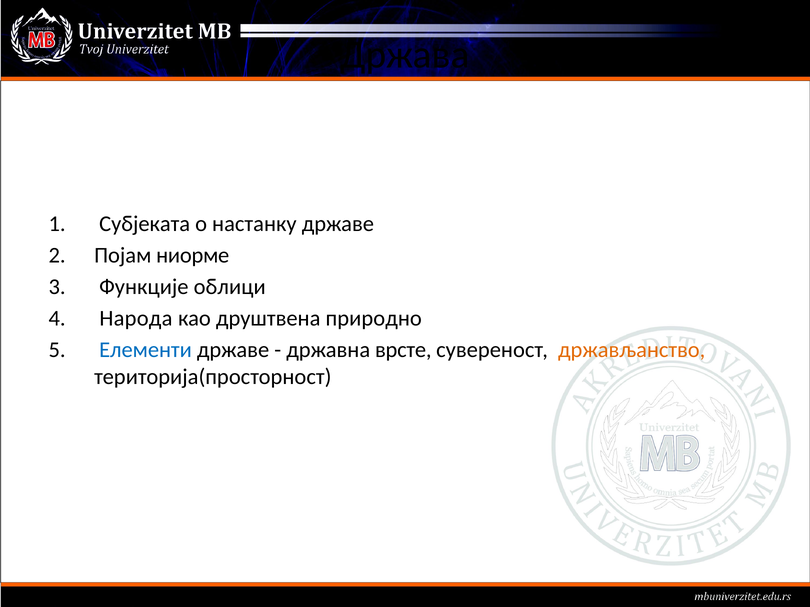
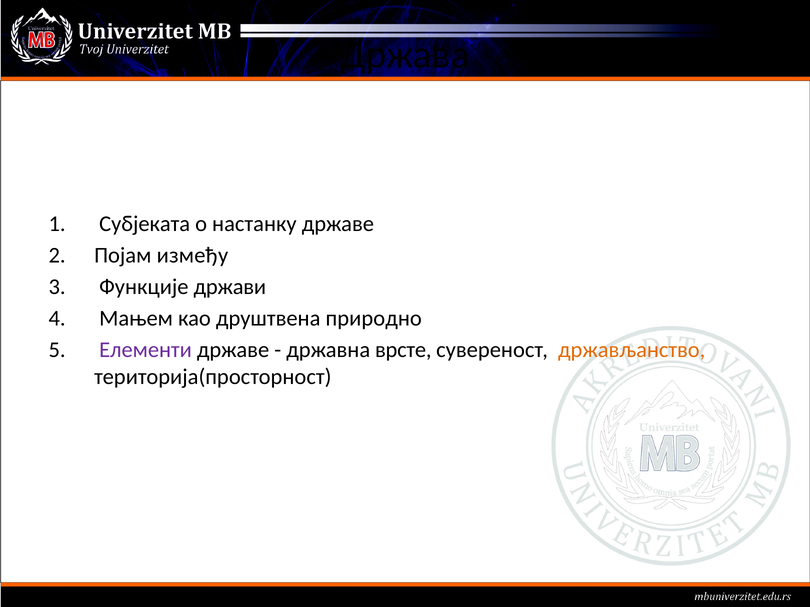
ниорме: ниорме -> између (193, 255)
облици: облици -> држави (230, 287)
Народа: Народа -> Мањем (136, 318)
Елементи colour: blue -> purple (146, 350)
